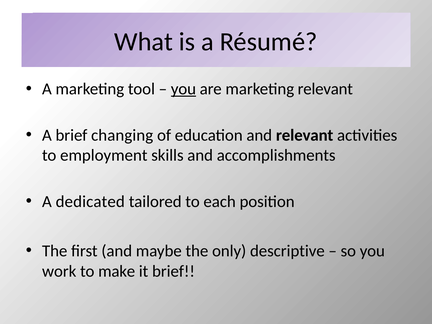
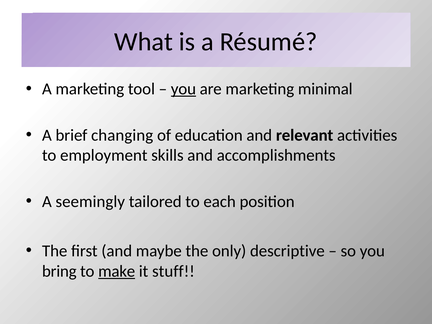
marketing relevant: relevant -> minimal (325, 89)
dedicated: dedicated -> seemingly (90, 202)
work: work -> bring (59, 271)
make underline: none -> present (117, 271)
it brief: brief -> stuff (173, 271)
